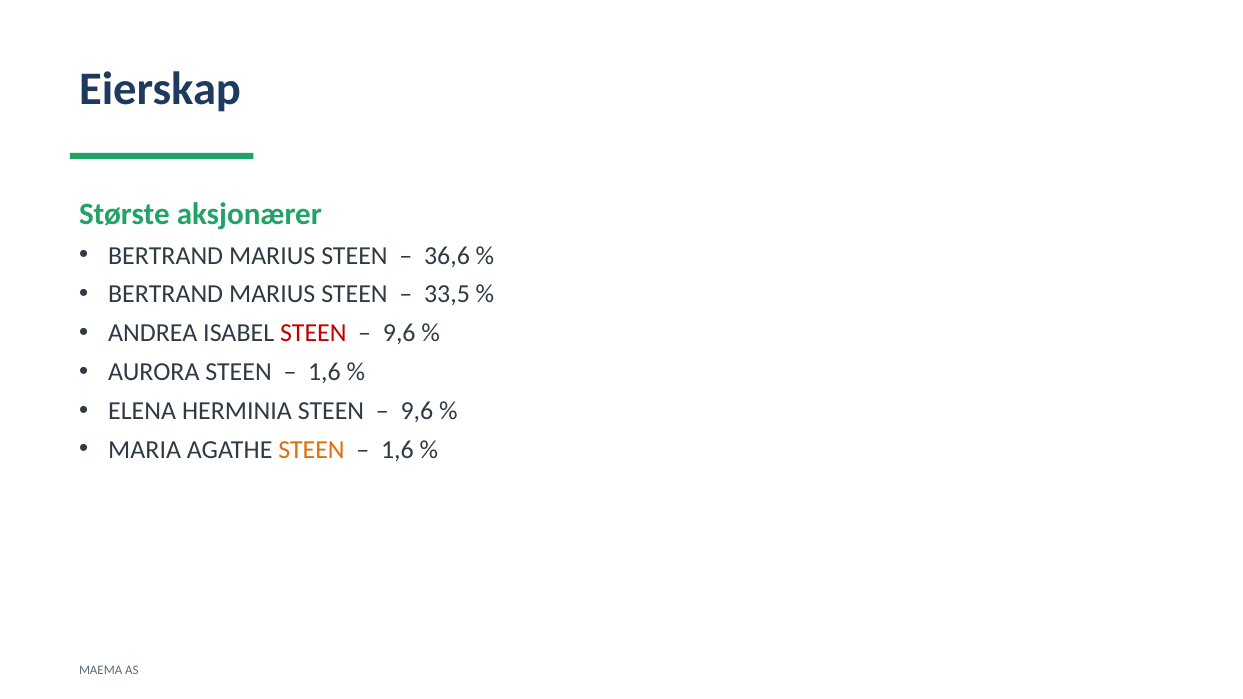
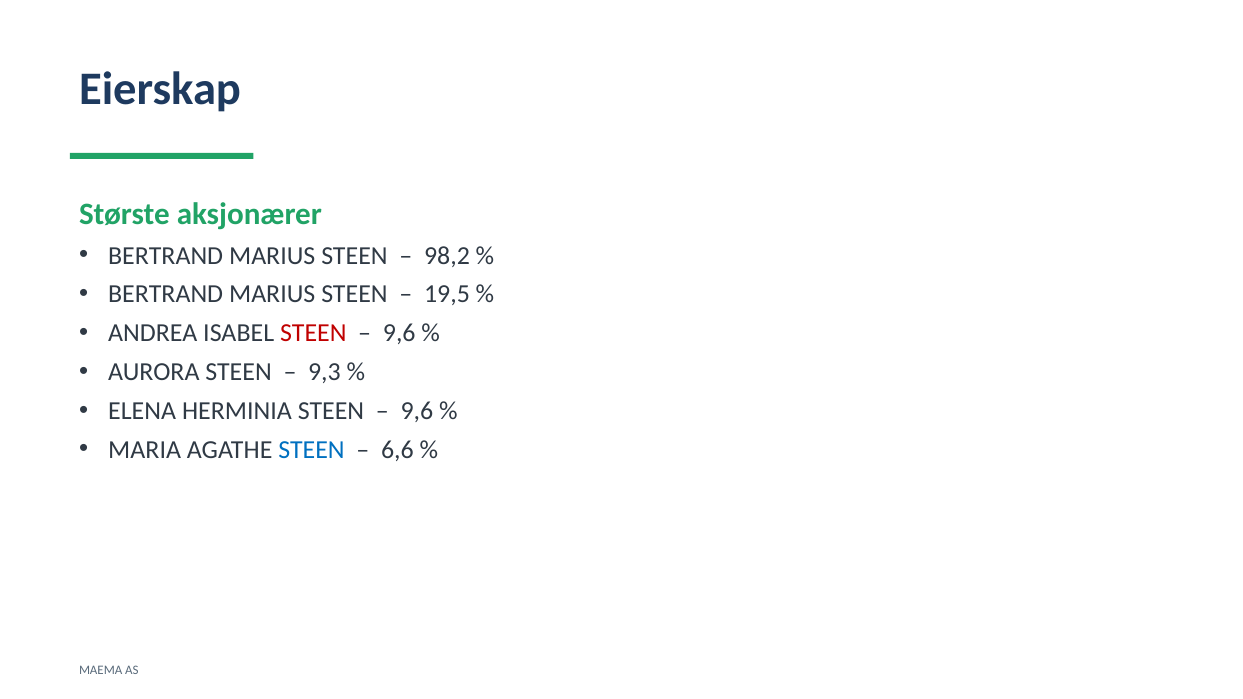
36,6: 36,6 -> 98,2 (447, 256)
33,5: 33,5 -> 19,5 (447, 294)
1,6: 1,6 -> 9,3 (324, 372)
STEEN colour: orange -> blue (311, 450)
1,6: 1,6 -> 6,6 (397, 450)
